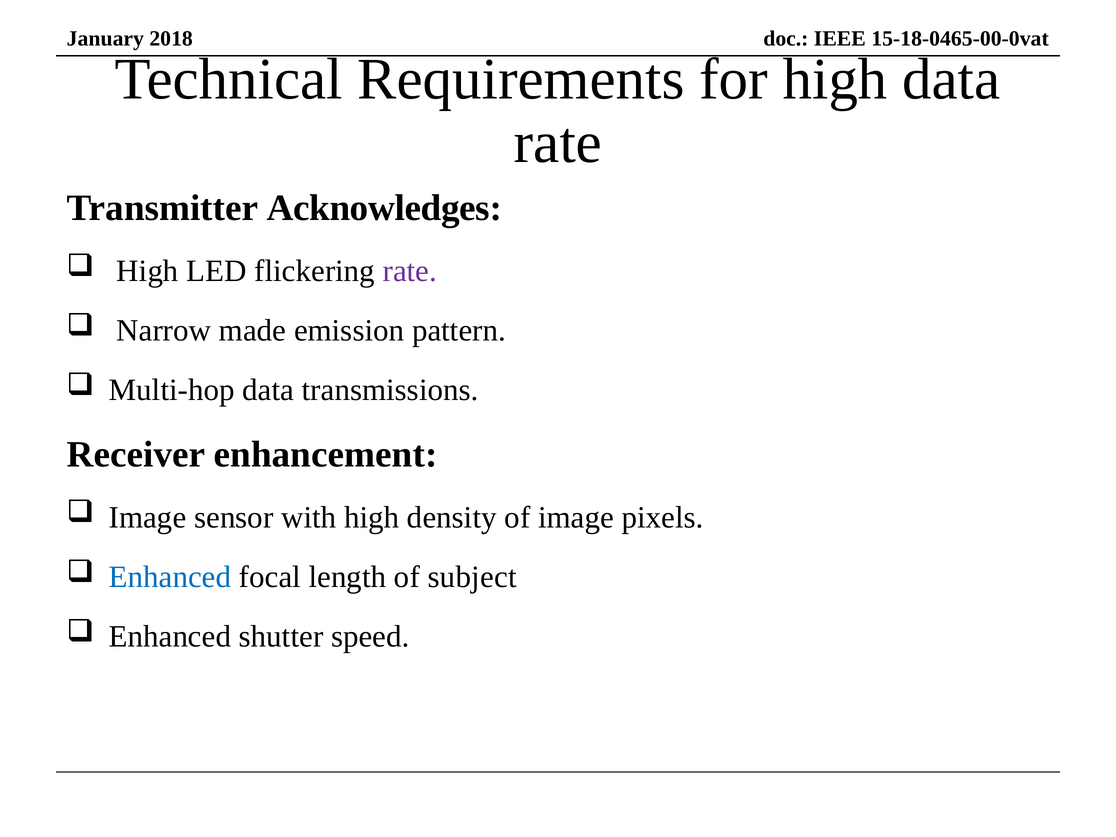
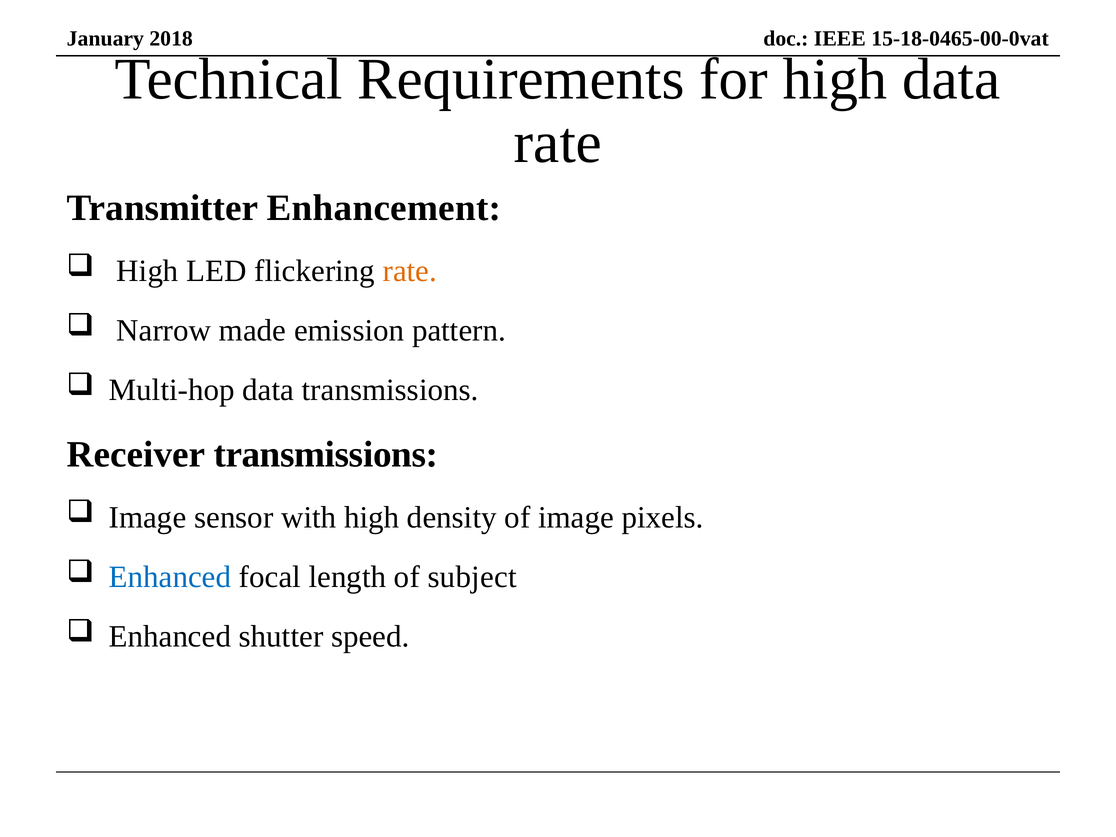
Acknowledges: Acknowledges -> Enhancement (384, 208)
rate colour: purple -> orange (410, 271)
Receiver enhancement: enhancement -> transmissions (326, 454)
